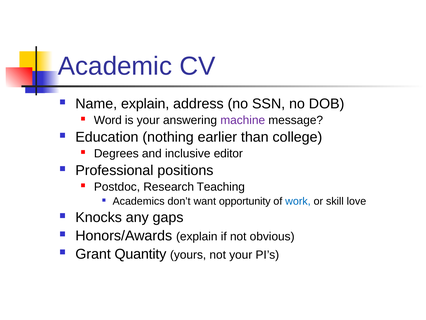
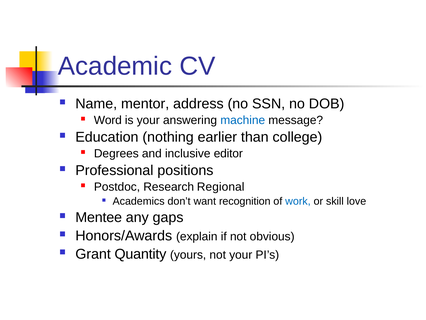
Name explain: explain -> mentor (145, 104)
machine colour: purple -> blue (243, 120)
Teaching: Teaching -> Regional (221, 187)
opportunity: opportunity -> recognition (245, 201)
Knocks: Knocks -> Mentee (99, 217)
